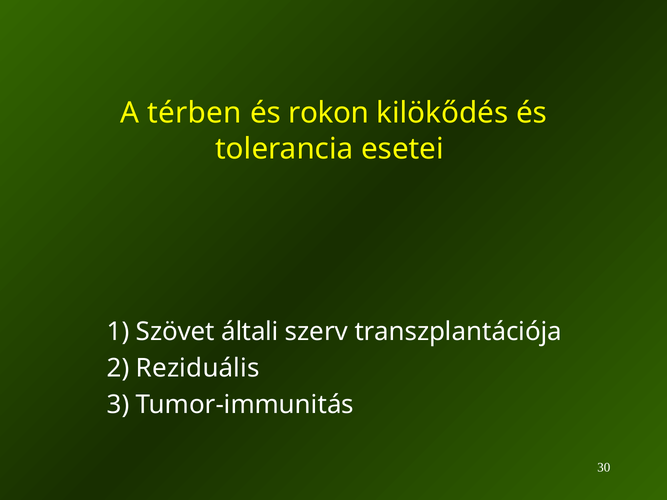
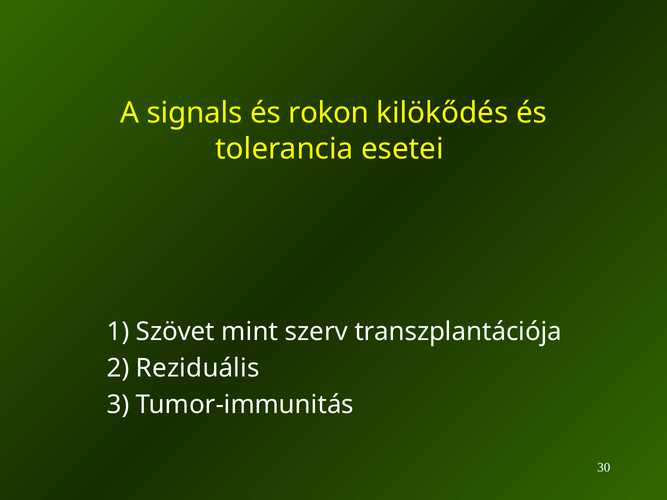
térben: térben -> signals (195, 113)
általi: általi -> mint (250, 332)
